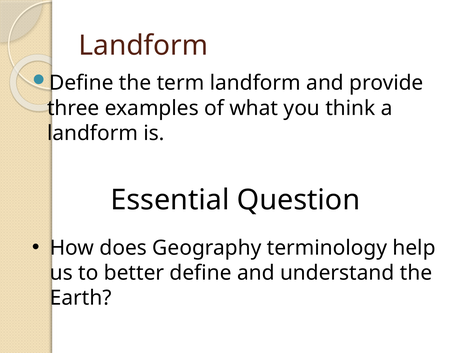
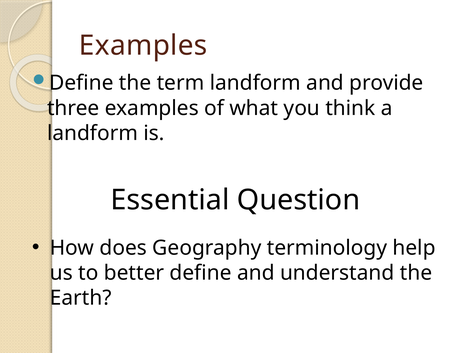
Landform: Landform -> Examples (143, 46)
